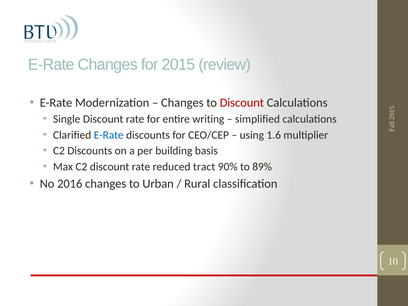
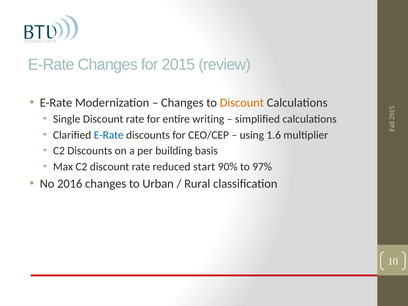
Discount colour: red -> orange (242, 103)
tract: tract -> start (204, 167)
89%: 89% -> 97% (262, 167)
